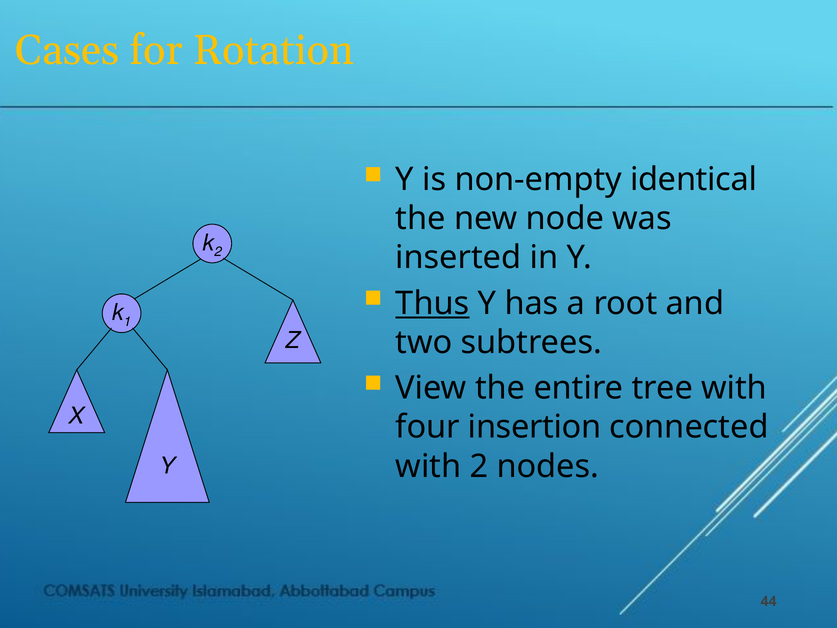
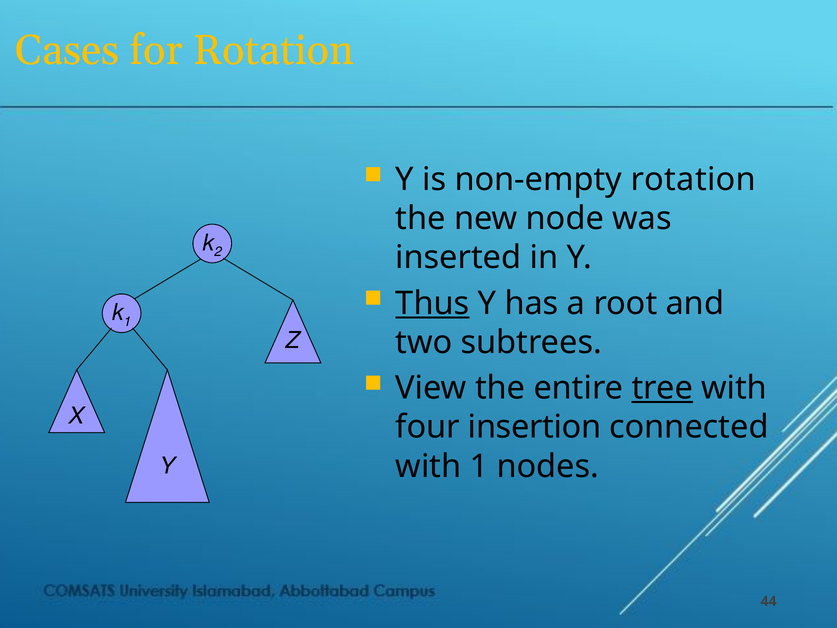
non-empty identical: identical -> rotation (693, 179)
tree underline: none -> present (662, 388)
with 2: 2 -> 1 (479, 466)
